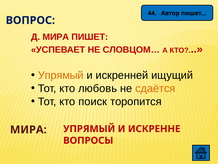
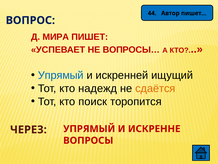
СЛОВЦОМ…: СЛОВЦОМ… -> ВОПРОСЫ… (131, 50)
Упрямый colour: orange -> blue (61, 75)
любовь: любовь -> надежд (98, 88)
МИРА: МИРА -> ЧЕРЕЗ (28, 129)
